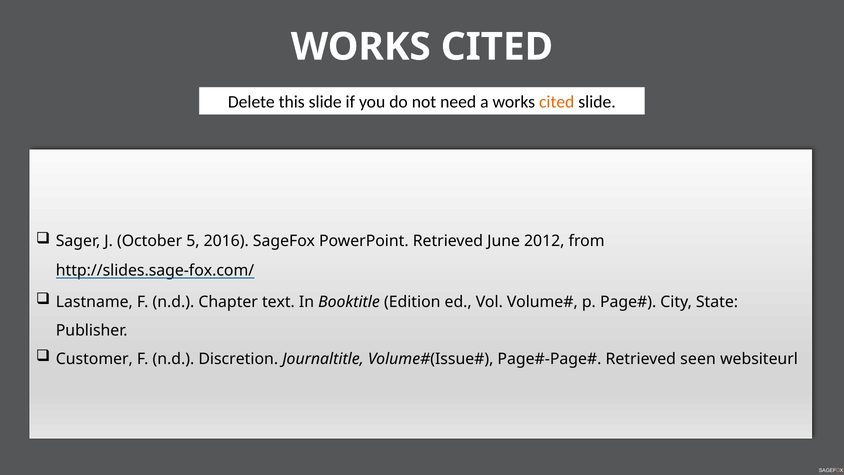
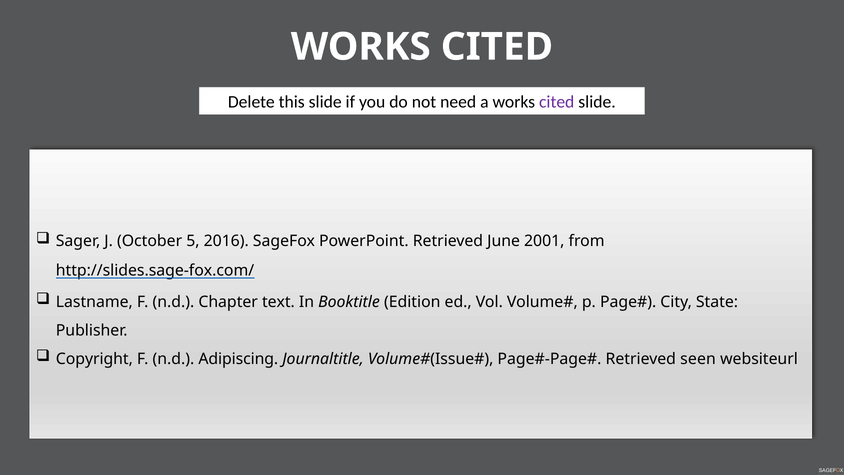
cited colour: orange -> purple (557, 102)
2012: 2012 -> 2001 (544, 241)
Customer: Customer -> Copyright (94, 359)
Discretion: Discretion -> Adipiscing (238, 359)
